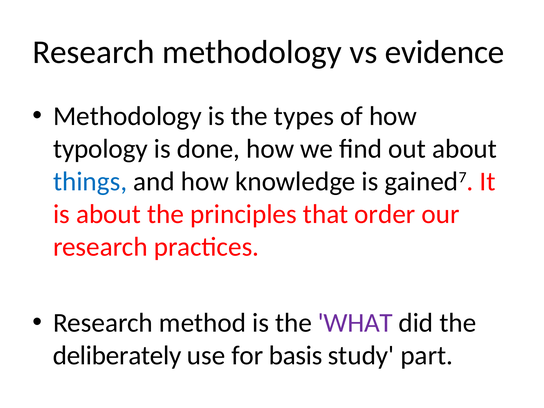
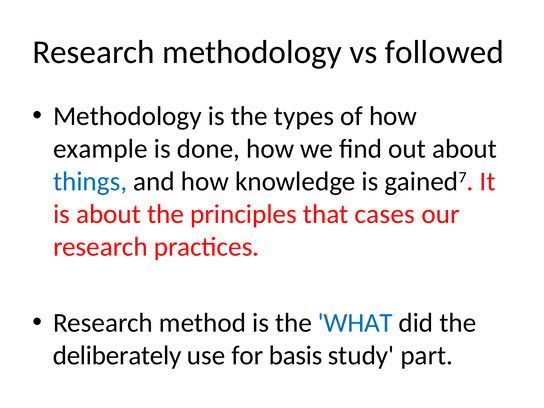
evidence: evidence -> followed (444, 52)
typology: typology -> example (100, 149)
order: order -> cases (385, 214)
WHAT colour: purple -> blue (355, 323)
